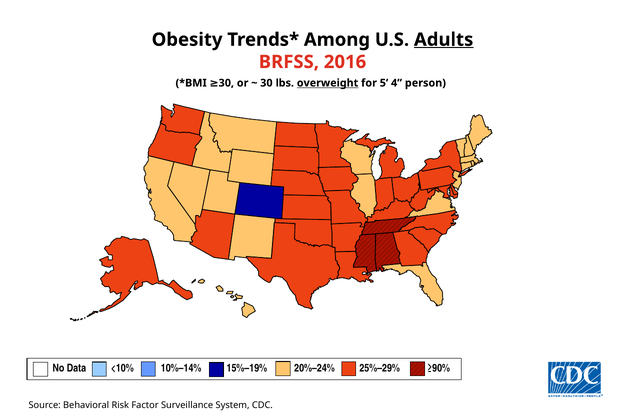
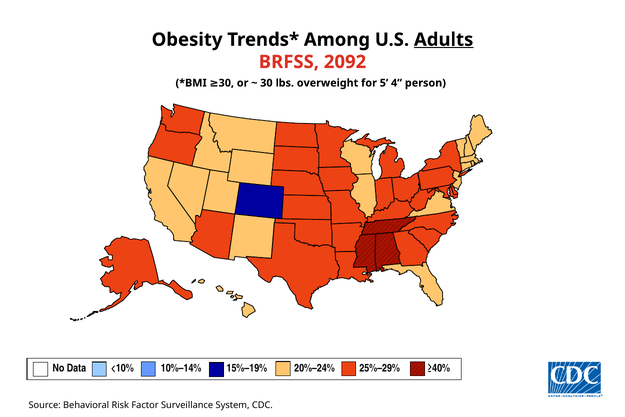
2016: 2016 -> 2092 (345, 62)
overweight underline: present -> none (328, 83)
≥90%: ≥90% -> ≥40% (438, 368)
